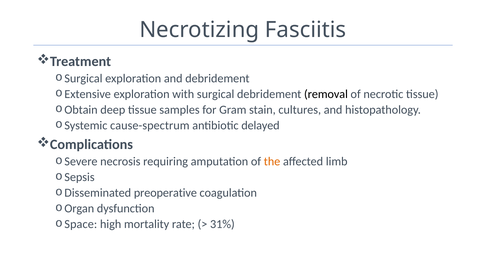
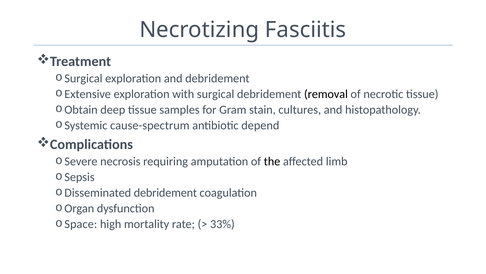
delayed: delayed -> depend (260, 125)
the colour: orange -> black (272, 161)
Disseminated preoperative: preoperative -> debridement (165, 192)
31%: 31% -> 33% (222, 224)
